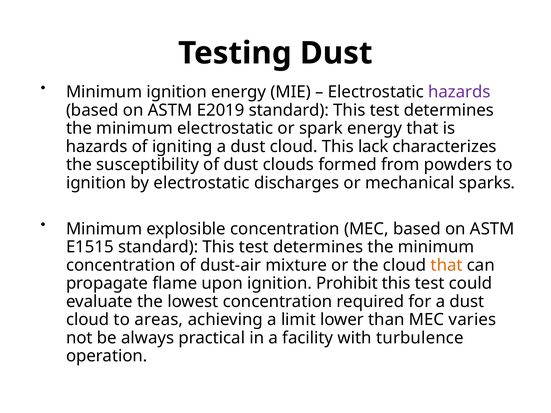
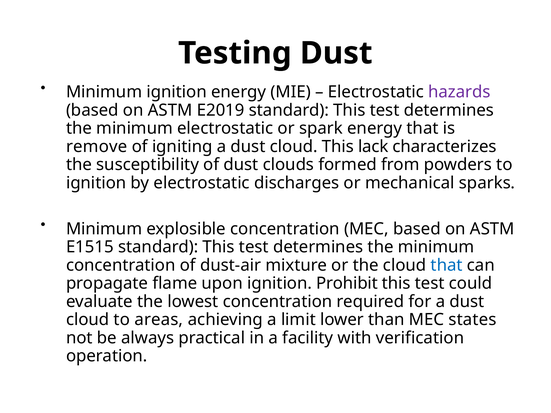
hazards: hazards -> remove (97, 147)
that colour: orange -> blue (447, 265)
varies: varies -> states (473, 320)
turbulence: turbulence -> verification (420, 338)
